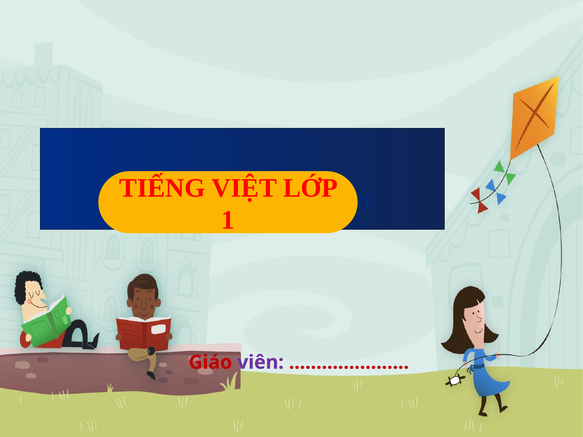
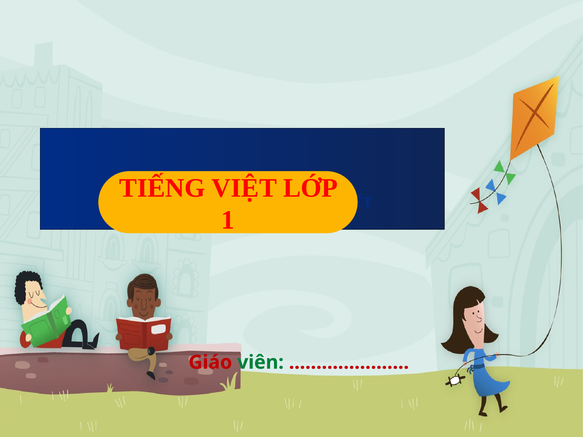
viên colour: purple -> green (260, 363)
